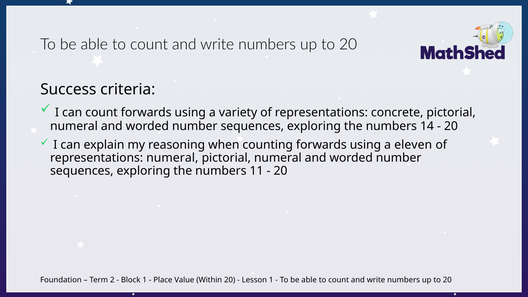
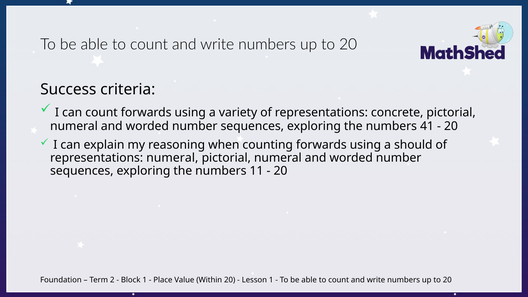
14: 14 -> 41 (427, 126)
eleven: eleven -> should (413, 145)
